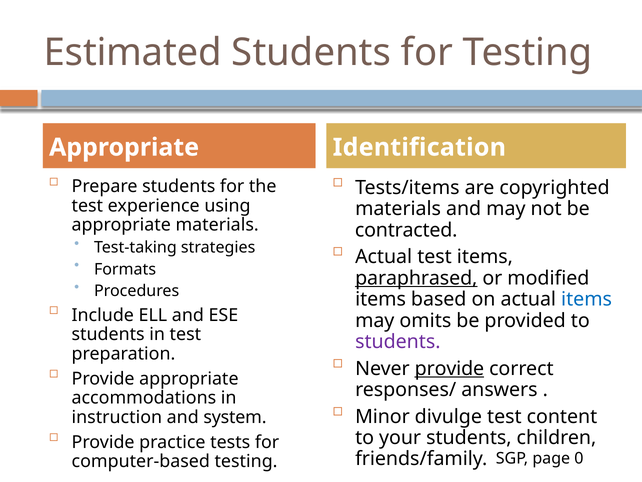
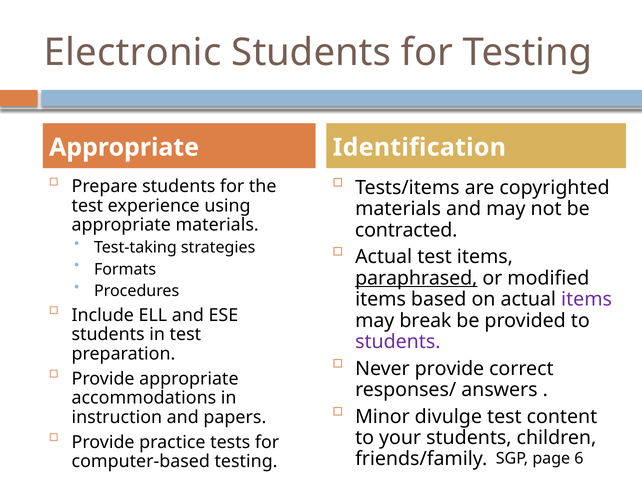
Estimated: Estimated -> Electronic (133, 52)
items colour: blue -> purple (587, 299)
omits: omits -> break (425, 320)
provide underline: present -> none (449, 368)
system: system -> papers (235, 417)
0: 0 -> 6 (579, 458)
